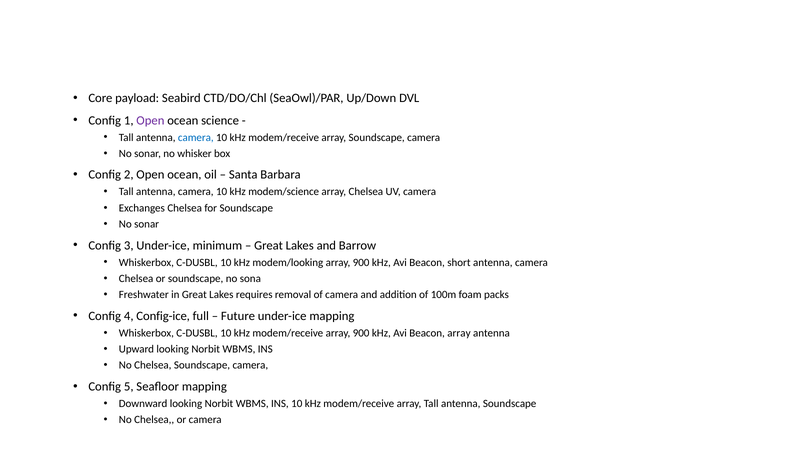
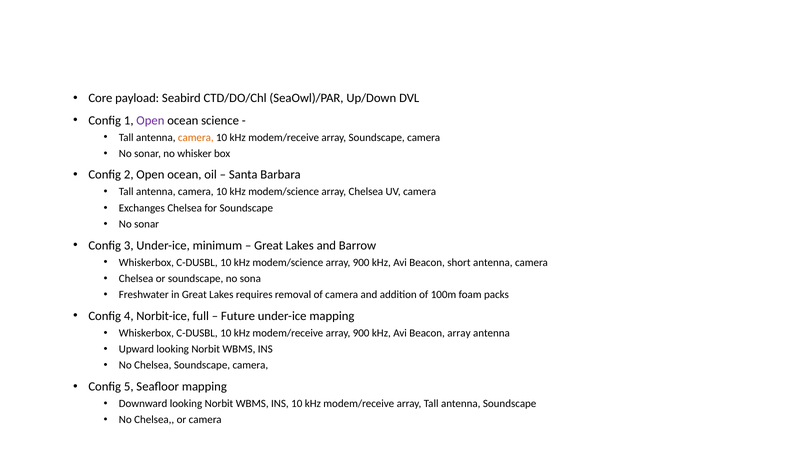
camera colour: blue -> orange (196, 137)
C-DUSBL 10 kHz modem/looking: modem/looking -> modem/science (288, 262)
Config-ice: Config-ice -> Norbit-ice (163, 316)
